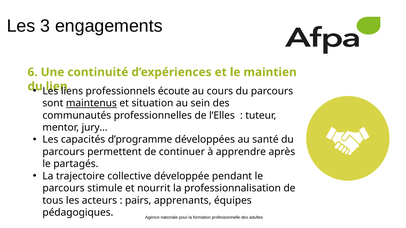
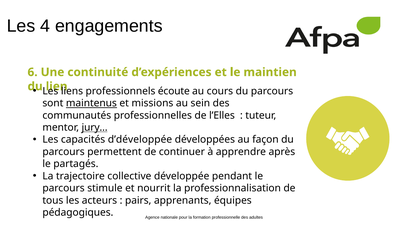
3: 3 -> 4 (45, 26)
situation: situation -> missions (152, 103)
jury… underline: none -> present (95, 128)
d’programme: d’programme -> d’développée (140, 140)
santé: santé -> façon (265, 140)
